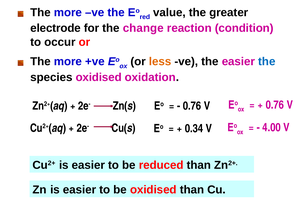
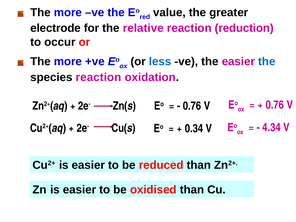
change: change -> relative (143, 28)
condition: condition -> reduction (244, 28)
less colour: orange -> blue (160, 62)
species oxidised: oxidised -> reaction (99, 77)
4.00: 4.00 -> 4.34 (272, 128)
